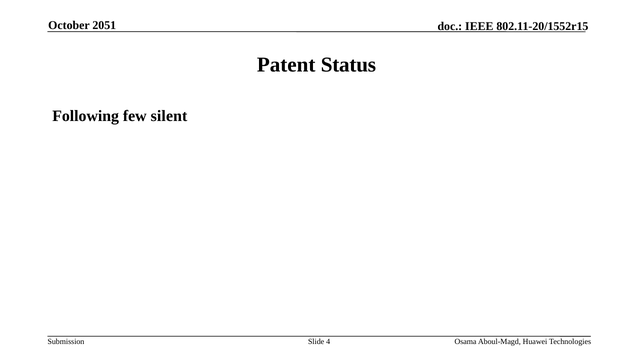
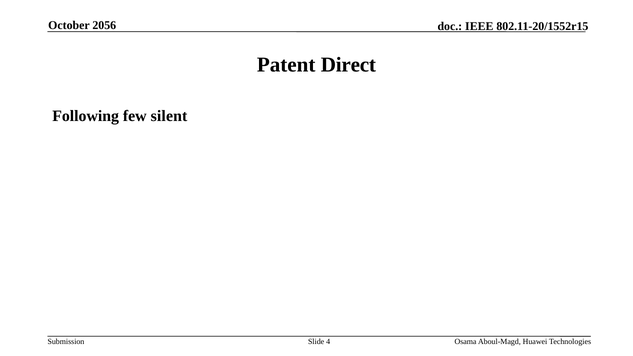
2051: 2051 -> 2056 (104, 25)
Status: Status -> Direct (348, 65)
